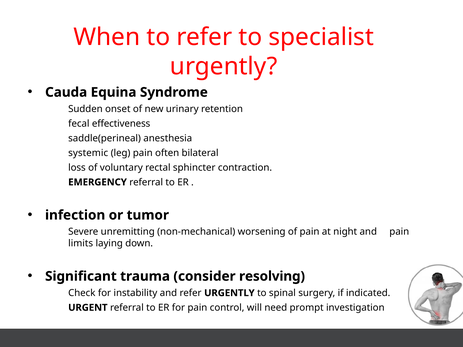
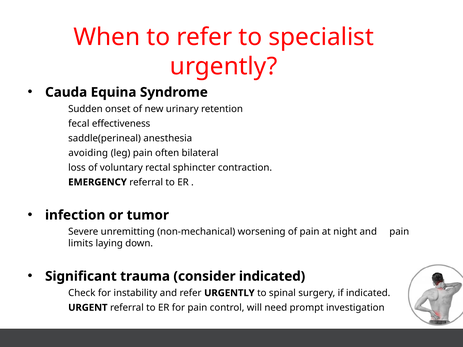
systemic: systemic -> avoiding (88, 153)
consider resolving: resolving -> indicated (272, 276)
